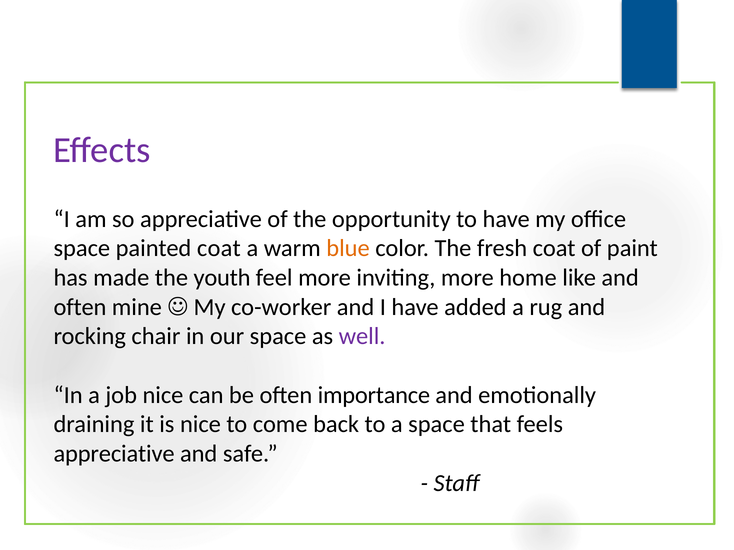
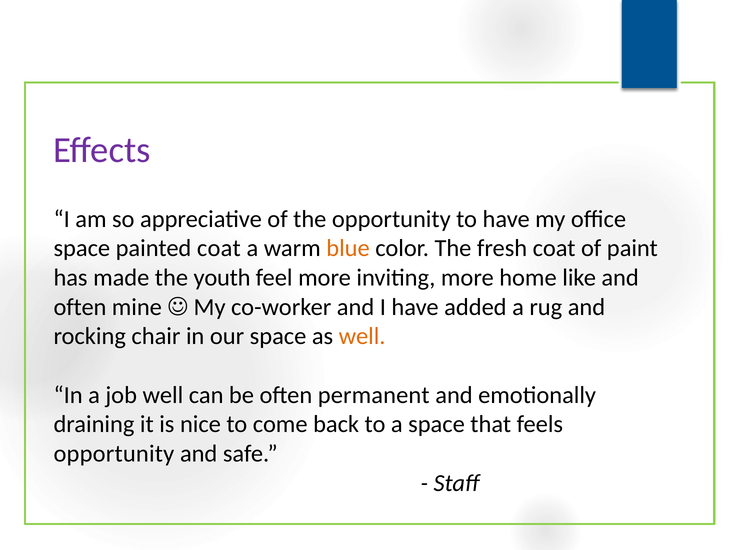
well colour: purple -> orange (362, 337)
job nice: nice -> well (163, 395)
importance: importance -> permanent (374, 395)
appreciative: appreciative -> opportunity (114, 454)
